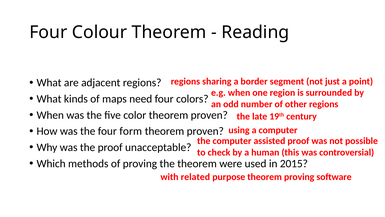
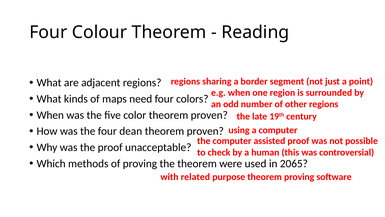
form: form -> dean (131, 131)
2015: 2015 -> 2065 (294, 163)
